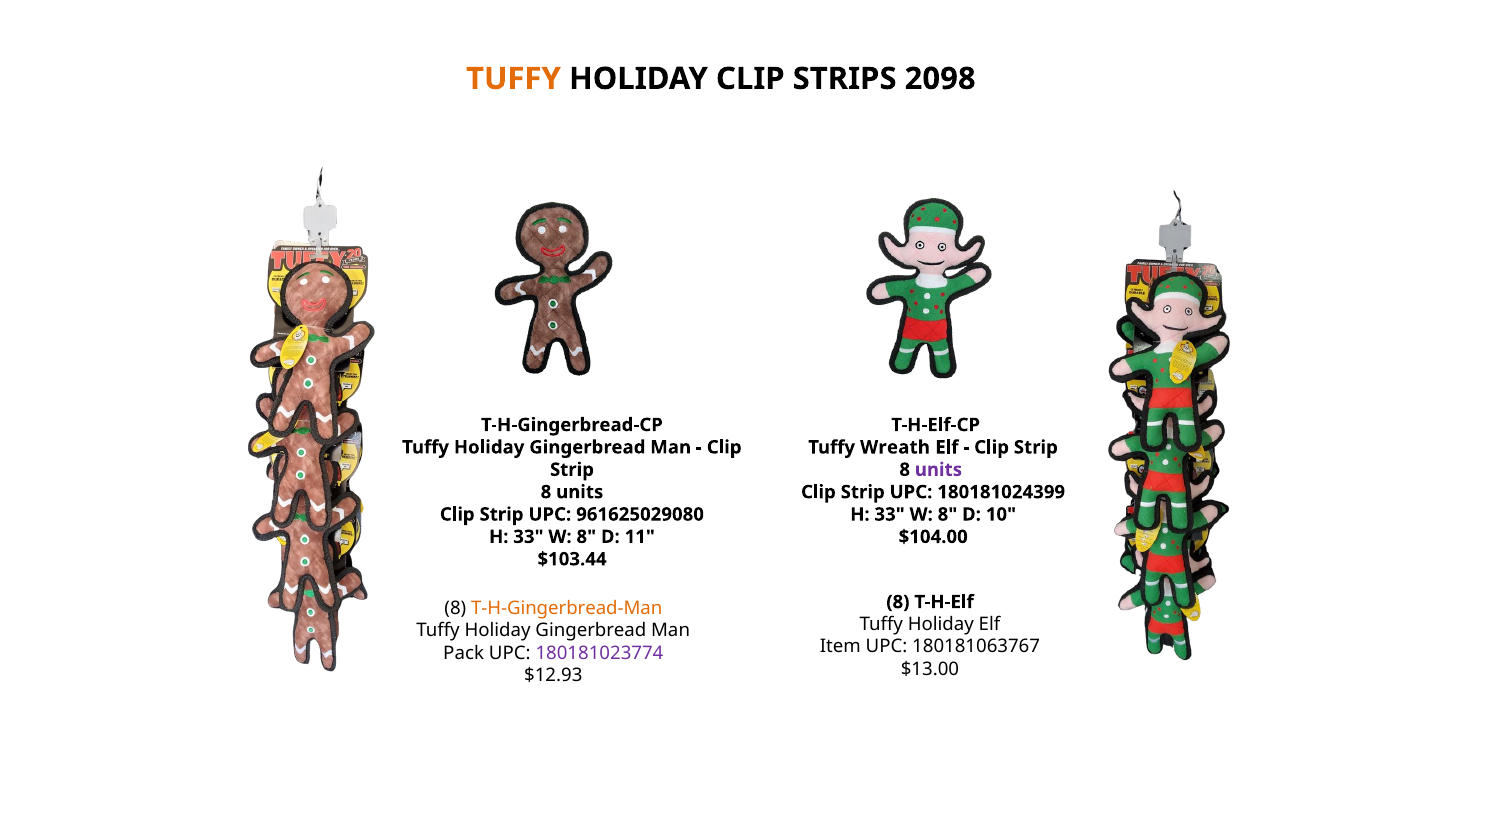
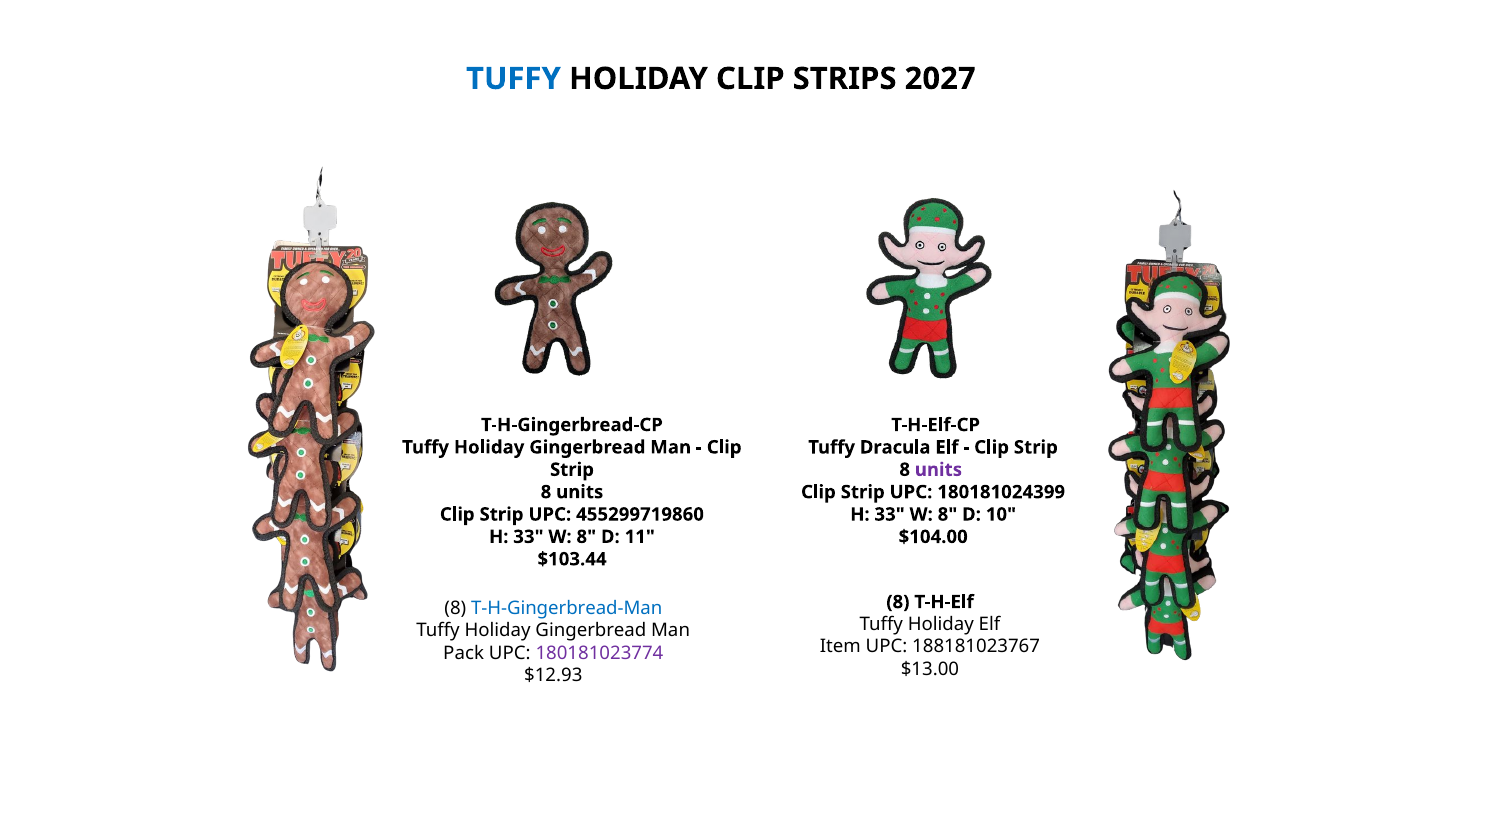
TUFFY colour: orange -> blue (513, 79)
2098: 2098 -> 2027 (940, 79)
Wreath: Wreath -> Dracula (895, 447)
961625029080: 961625029080 -> 455299719860 (640, 515)
T-H-Gingerbread-Man colour: orange -> blue (567, 609)
180181063767: 180181063767 -> 188181023767 (976, 647)
